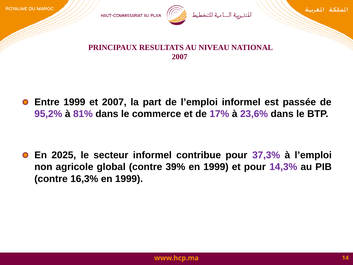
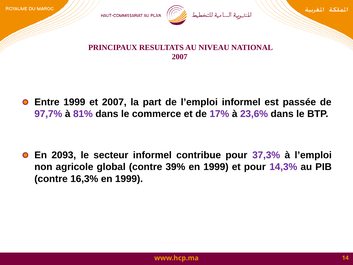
95,2%: 95,2% -> 97,7% (48, 114)
2025: 2025 -> 2093 (64, 155)
